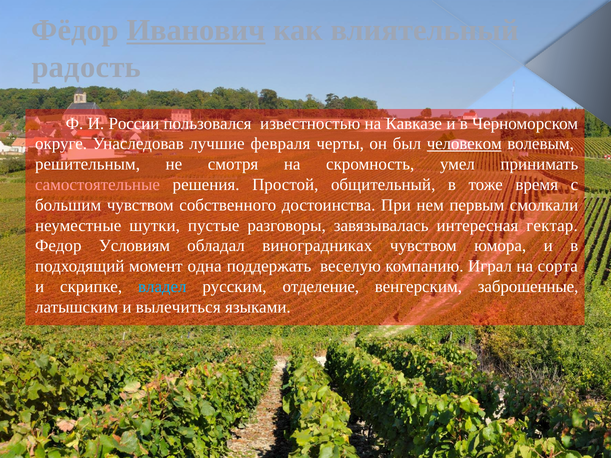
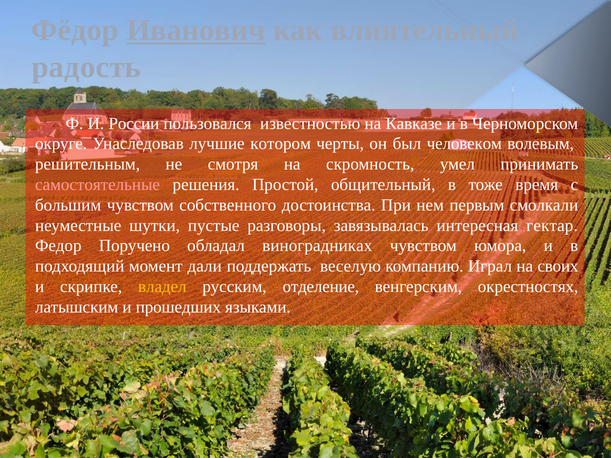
февраля: февраля -> котором (281, 144)
человеком underline: present -> none (464, 144)
Условиям: Условиям -> Поручено (134, 246)
одна: одна -> дали (205, 266)
сорта: сорта -> своих (558, 266)
владел colour: light blue -> yellow (162, 287)
заброшенные: заброшенные -> окрестностях (528, 287)
вылечиться: вылечиться -> прошедших (178, 307)
